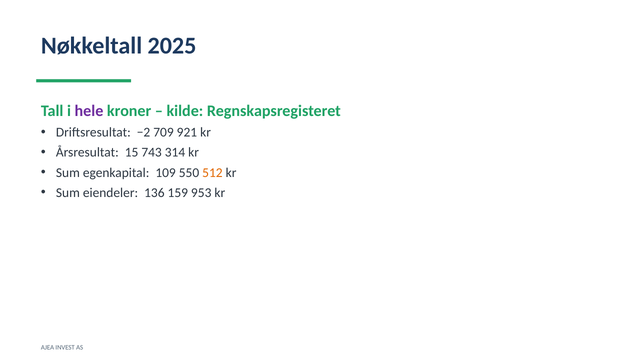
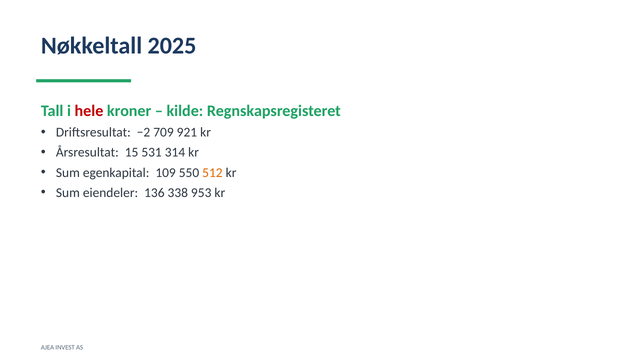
hele colour: purple -> red (89, 111)
743: 743 -> 531 (152, 152)
159: 159 -> 338 (178, 193)
